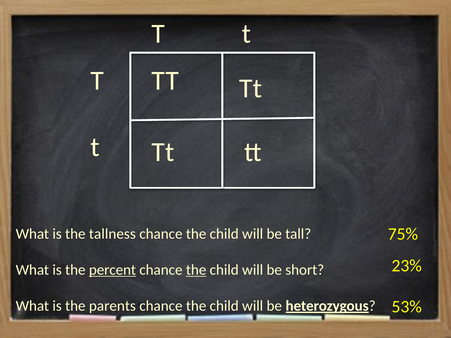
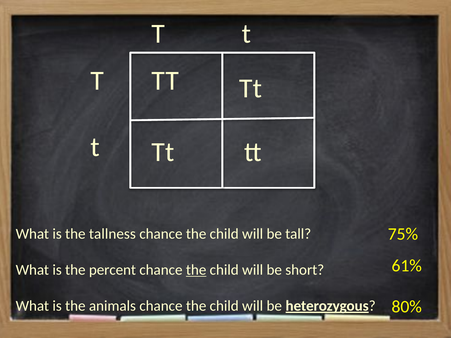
23%: 23% -> 61% (407, 266)
percent underline: present -> none (112, 270)
parents: parents -> animals (112, 306)
53%: 53% -> 80% (407, 307)
